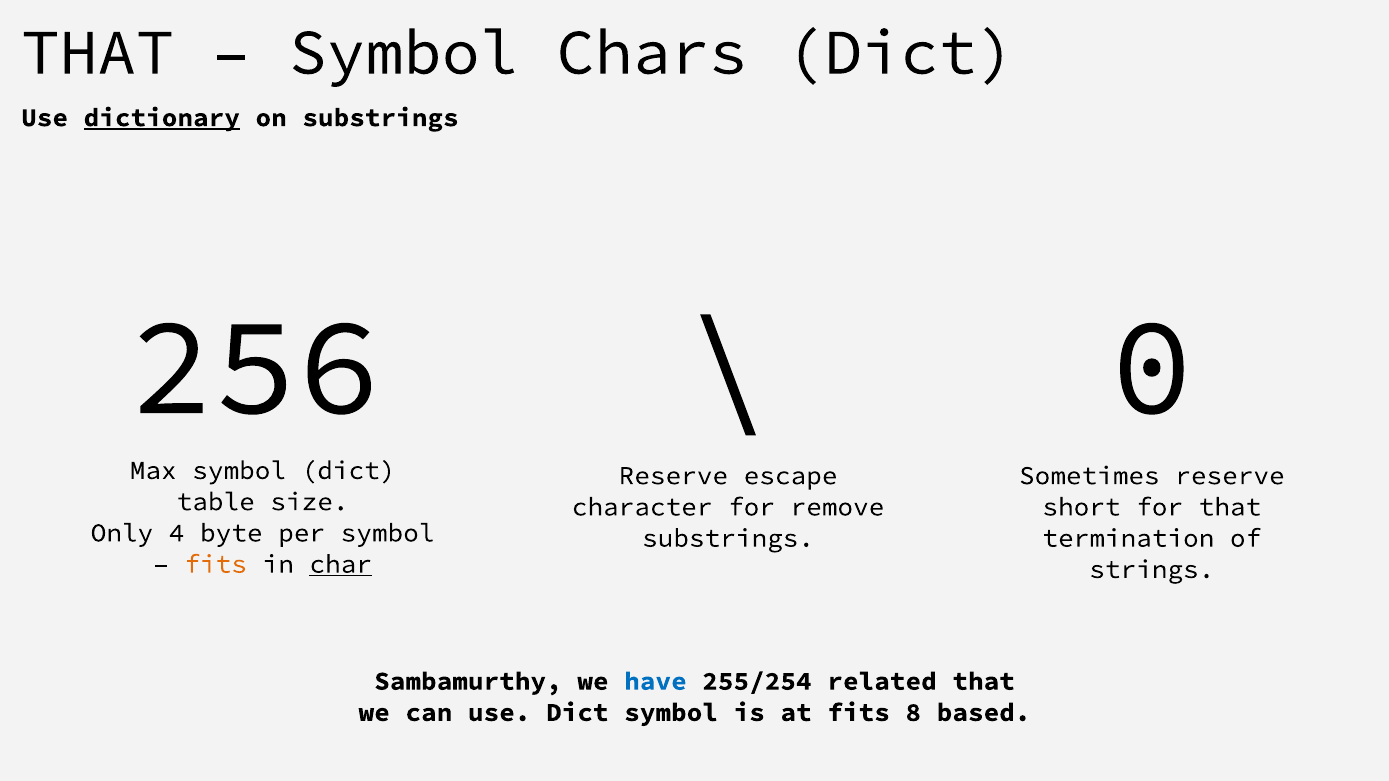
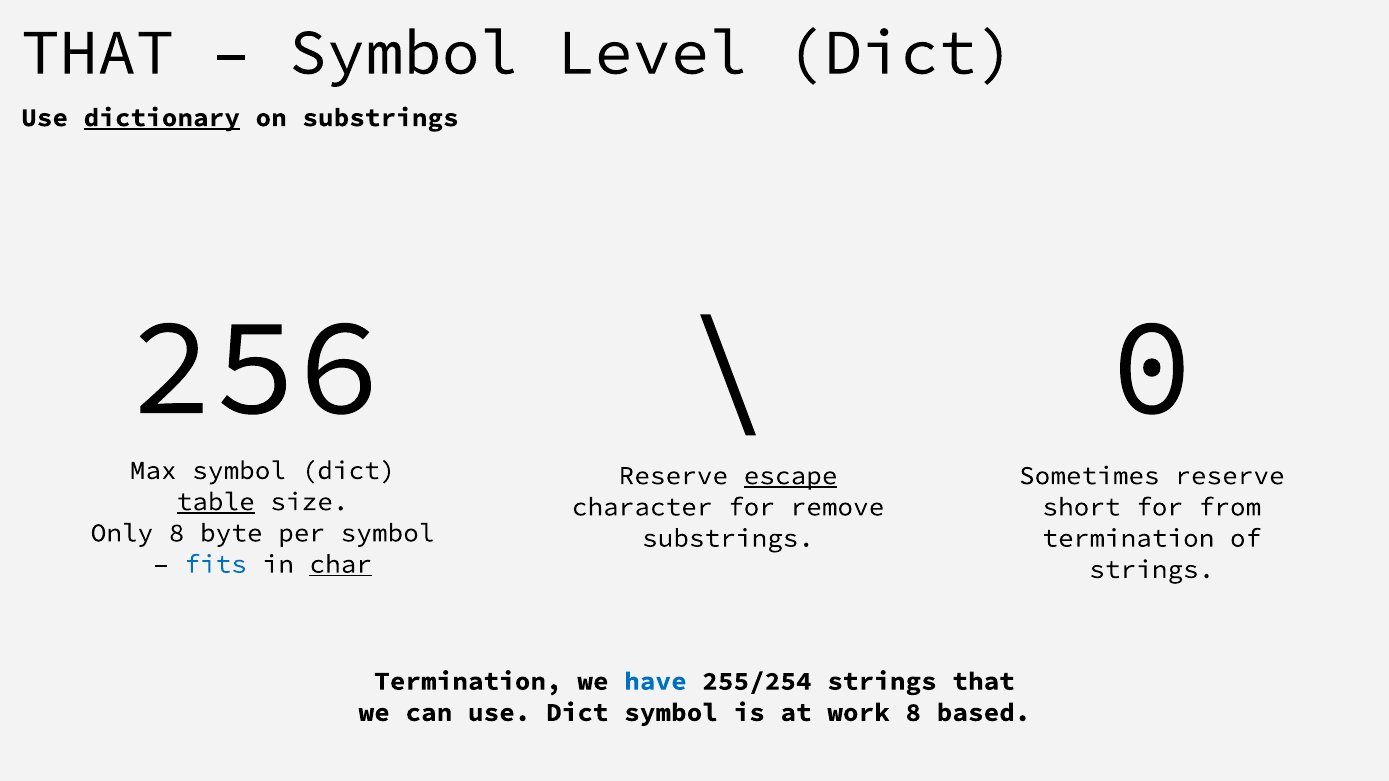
Chars: Chars -> Level (652, 53)
escape underline: none -> present (791, 476)
table underline: none -> present (216, 502)
for that: that -> from (1230, 507)
Only 4: 4 -> 8 (177, 533)
fits colour: orange -> blue (216, 564)
Sambamurthy: Sambamurthy -> Termination (468, 681)
255/254 related: related -> strings (882, 681)
at fits: fits -> work (859, 713)
